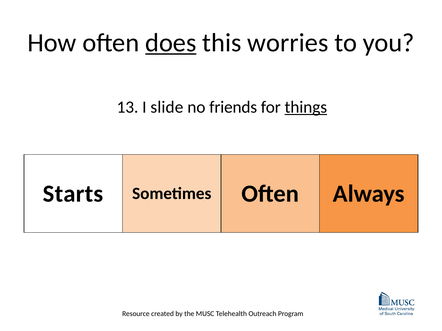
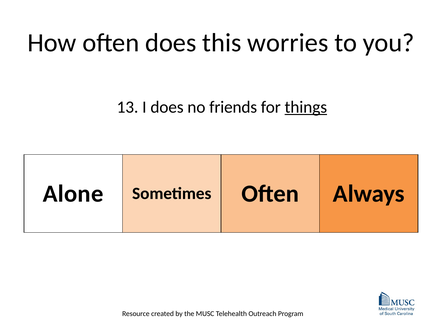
does underline: present -> none (171, 43)
I slide: slide -> does (167, 107)
Starts: Starts -> Alone (73, 194)
